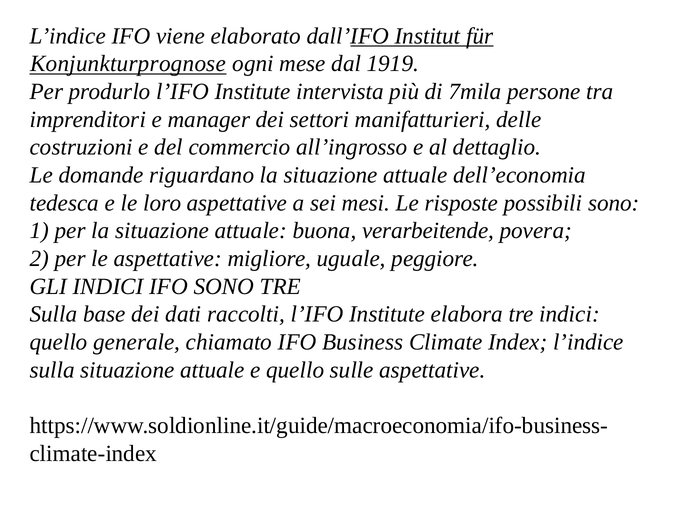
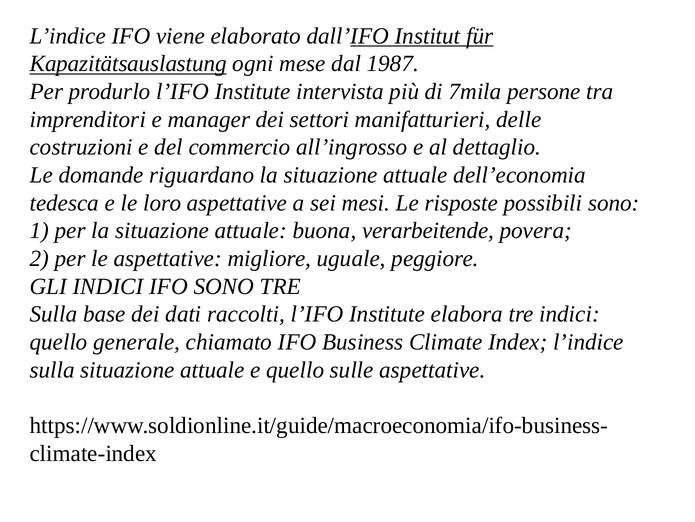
Konjunkturprognose: Konjunkturprognose -> Kapazitätsauslastung (128, 64)
1919: 1919 -> 1987 (393, 64)
